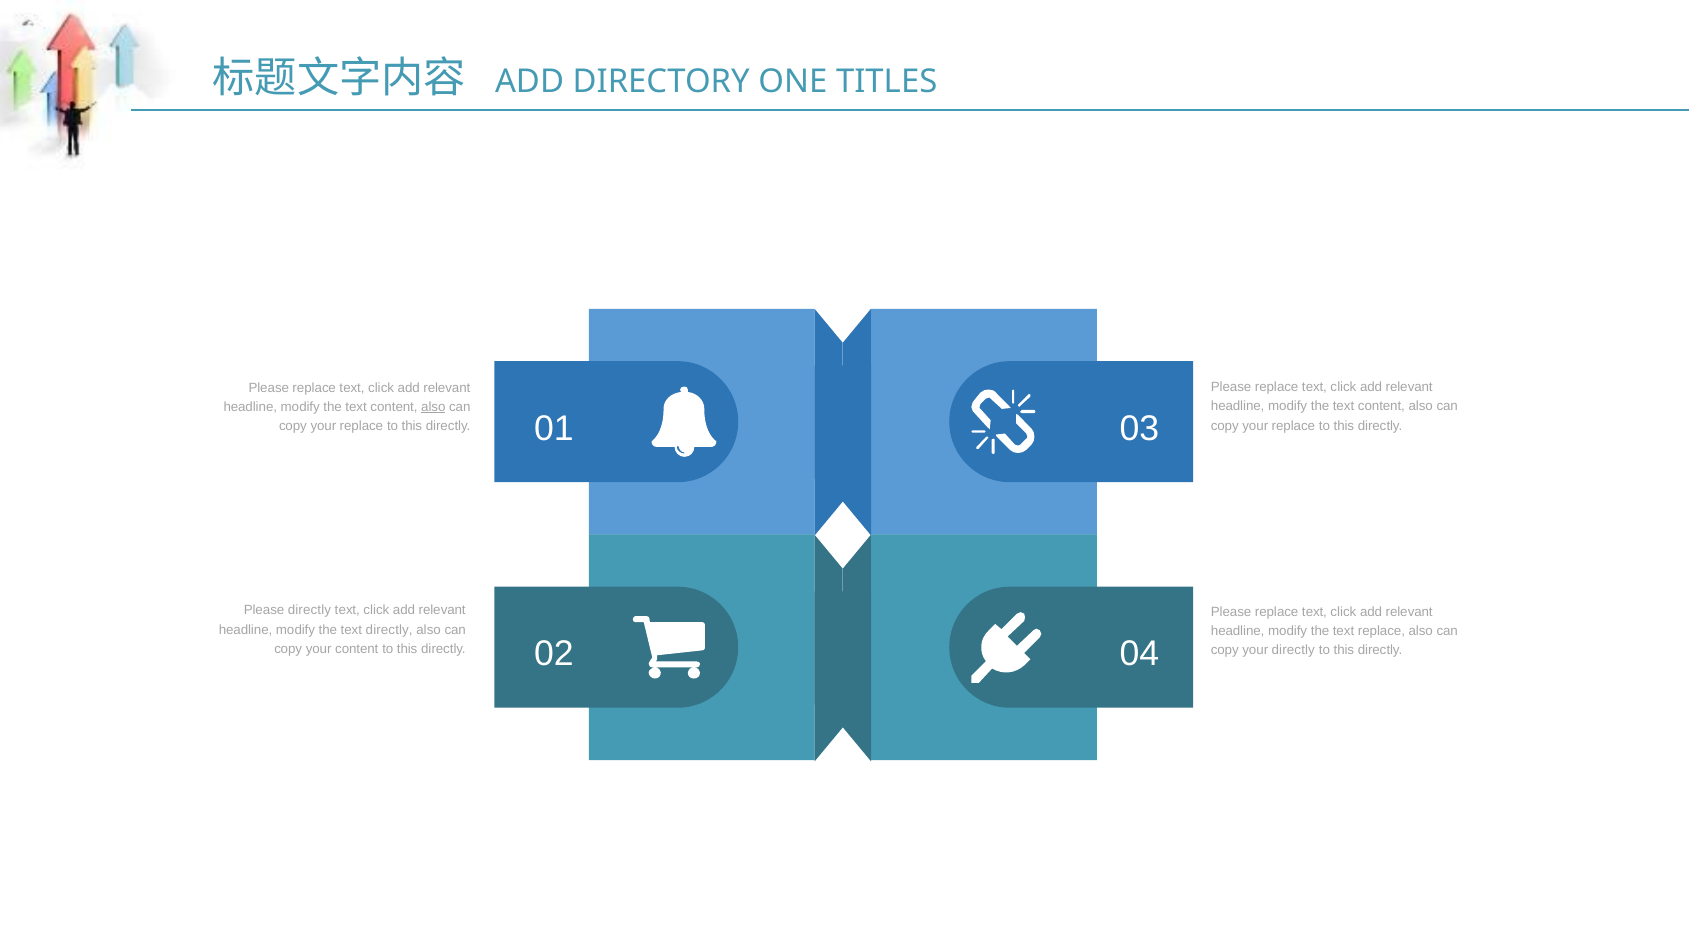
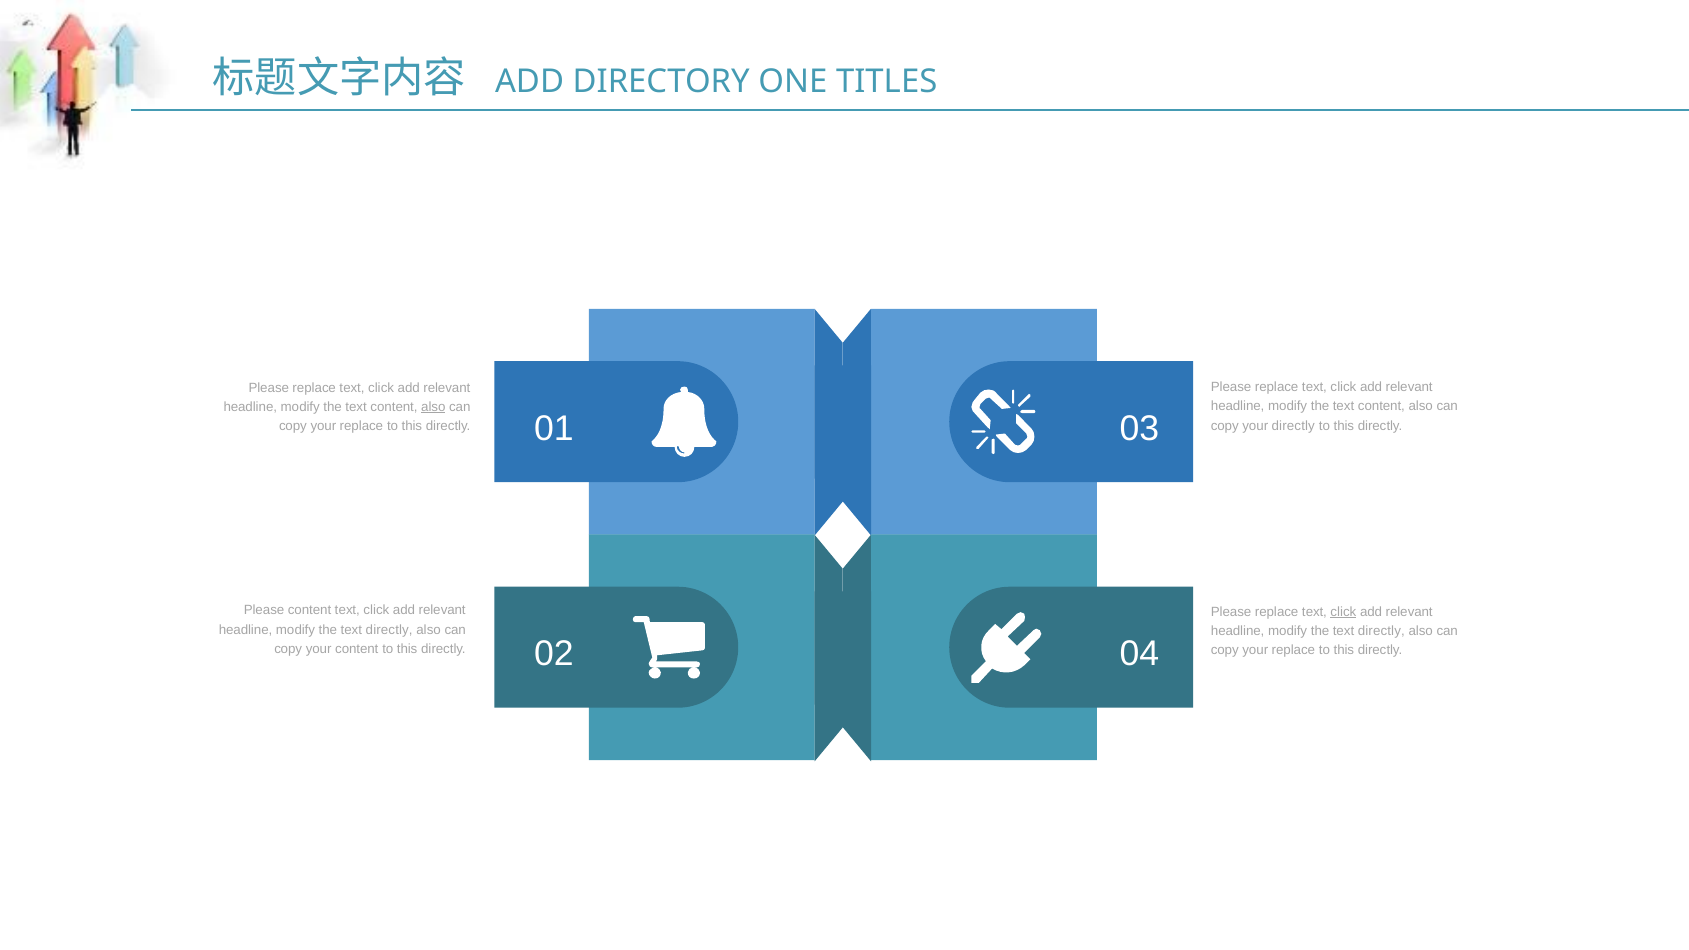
replace: replace -> directly (1293, 426)
Please directly: directly -> content (310, 610)
click underline: none -> present (1343, 612)
replace: replace -> directly (1381, 631)
directly: directly -> replace (1293, 651)
